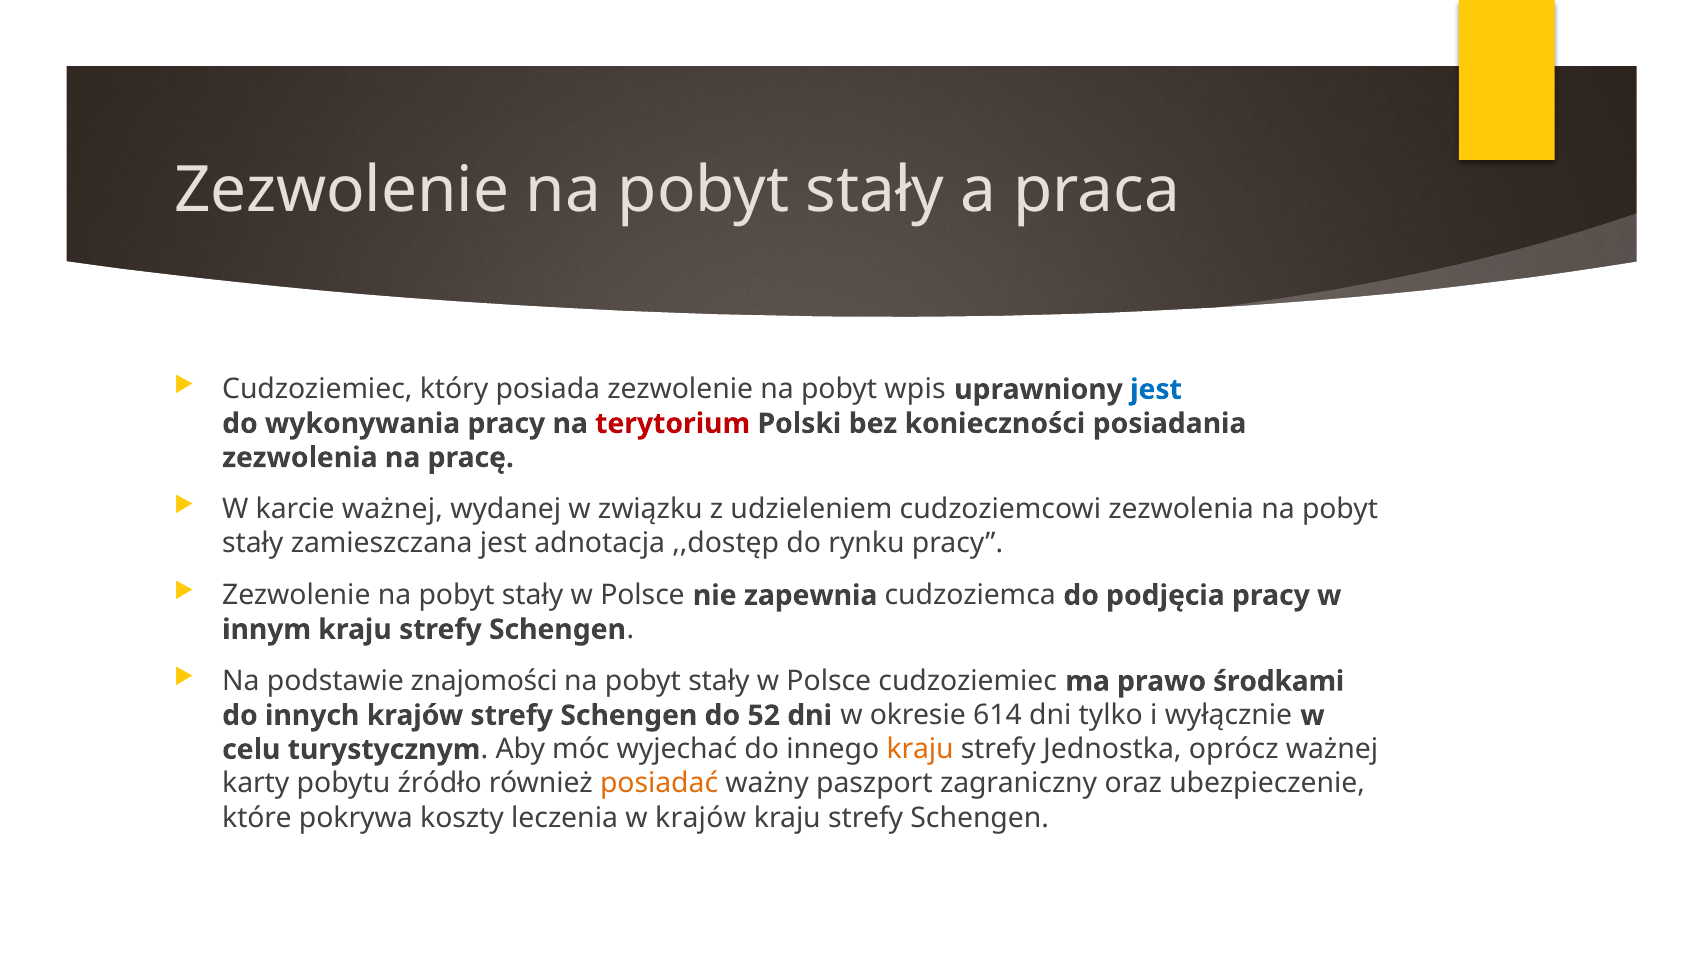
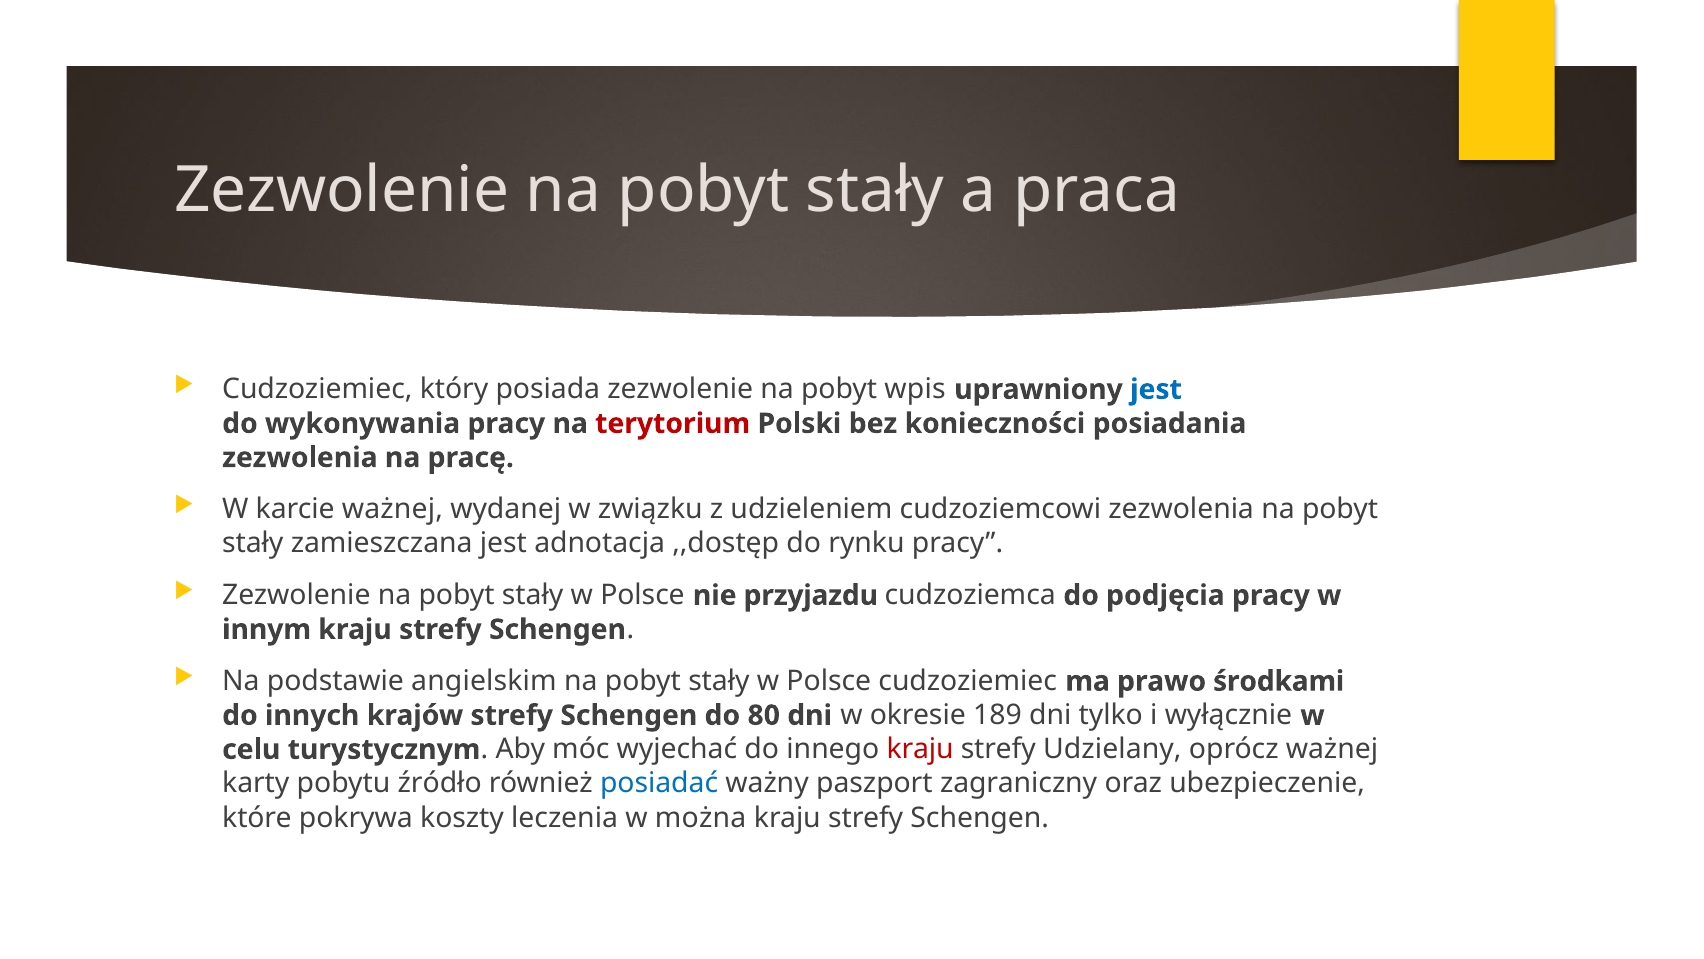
zapewnia: zapewnia -> przyjazdu (811, 595)
znajomości: znajomości -> angielskim (484, 681)
52: 52 -> 80 (764, 715)
614: 614 -> 189 (997, 715)
kraju colour: orange -> red (920, 749)
Jednostka: Jednostka -> Udzielany (1112, 749)
posiadać colour: orange -> blue (659, 783)
w krajów: krajów -> można (701, 817)
